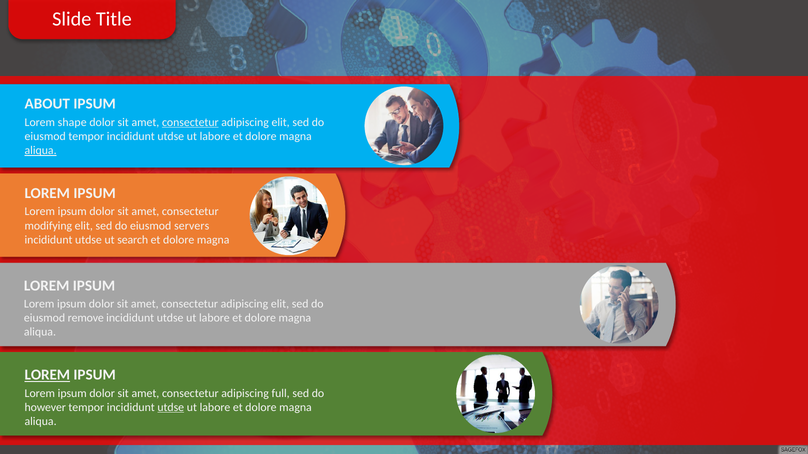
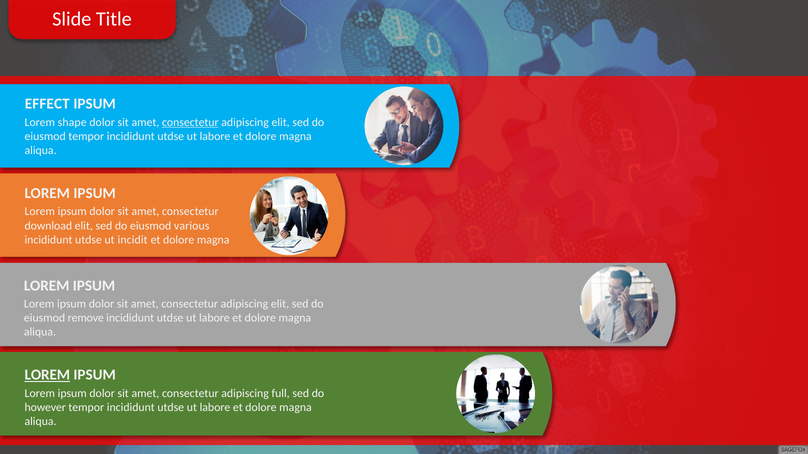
ABOUT: ABOUT -> EFFECT (47, 104)
aliqua underline: present -> none (41, 151)
modifying: modifying -> download (48, 226)
servers: servers -> various (192, 226)
search: search -> incidit (133, 240)
utdse underline: present -> none (171, 408)
